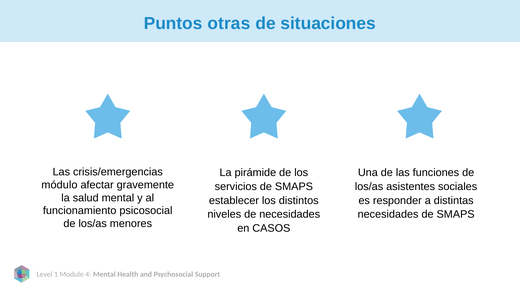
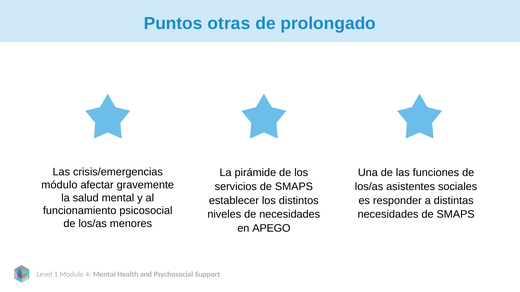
situaciones: situaciones -> prolongado (328, 24)
CASOS: CASOS -> APEGO (271, 229)
